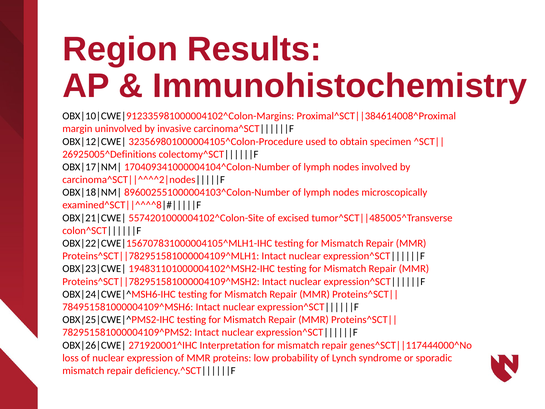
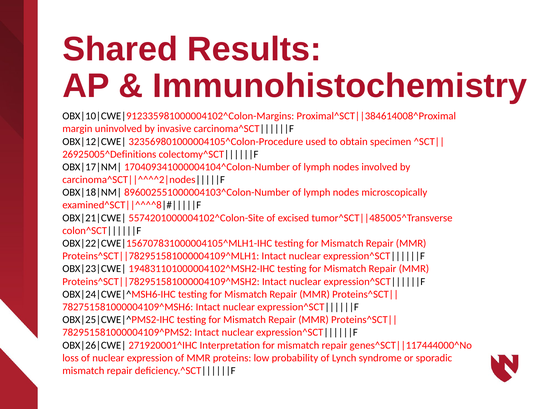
Region: Region -> Shared (120, 49)
784951581000004109^MSH6: 784951581000004109^MSH6 -> 782751581000004109^MSH6 (128, 307)
